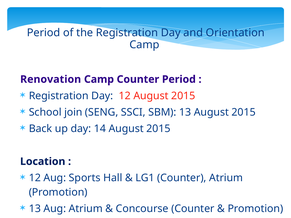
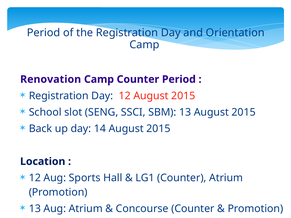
join: join -> slot (73, 112)
